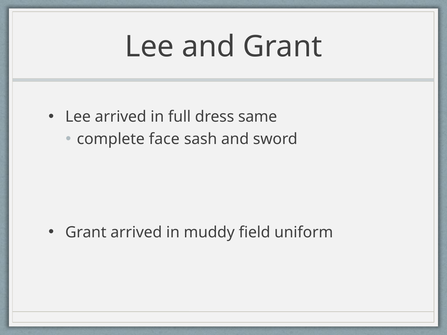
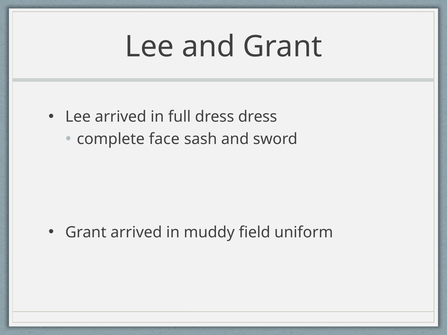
dress same: same -> dress (258, 117)
